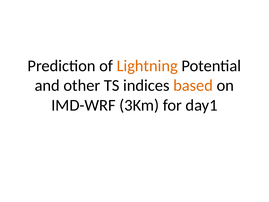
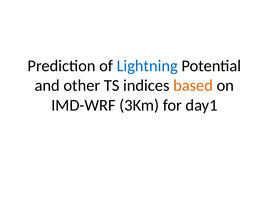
Lightning colour: orange -> blue (147, 66)
